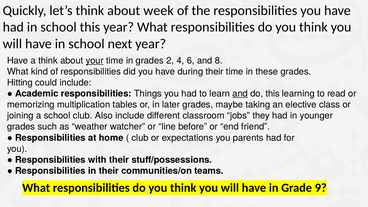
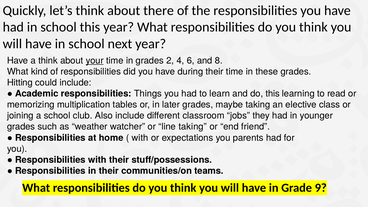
week: week -> there (159, 11)
and underline: present -> none (240, 94)
line before: before -> taking (193, 127)
club: club -> with (140, 138)
